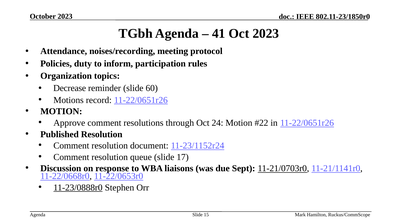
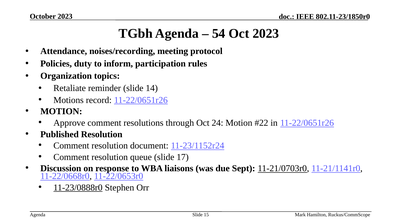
41: 41 -> 54 (219, 34)
Decrease: Decrease -> Retaliate (70, 88)
60: 60 -> 14 (152, 88)
